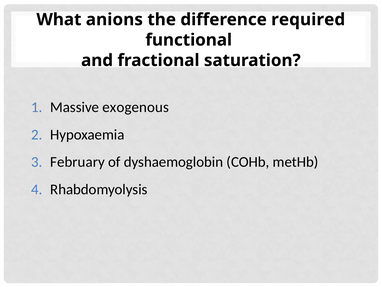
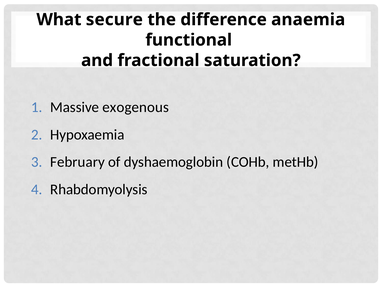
anions: anions -> secure (114, 20)
required: required -> anaemia (308, 20)
